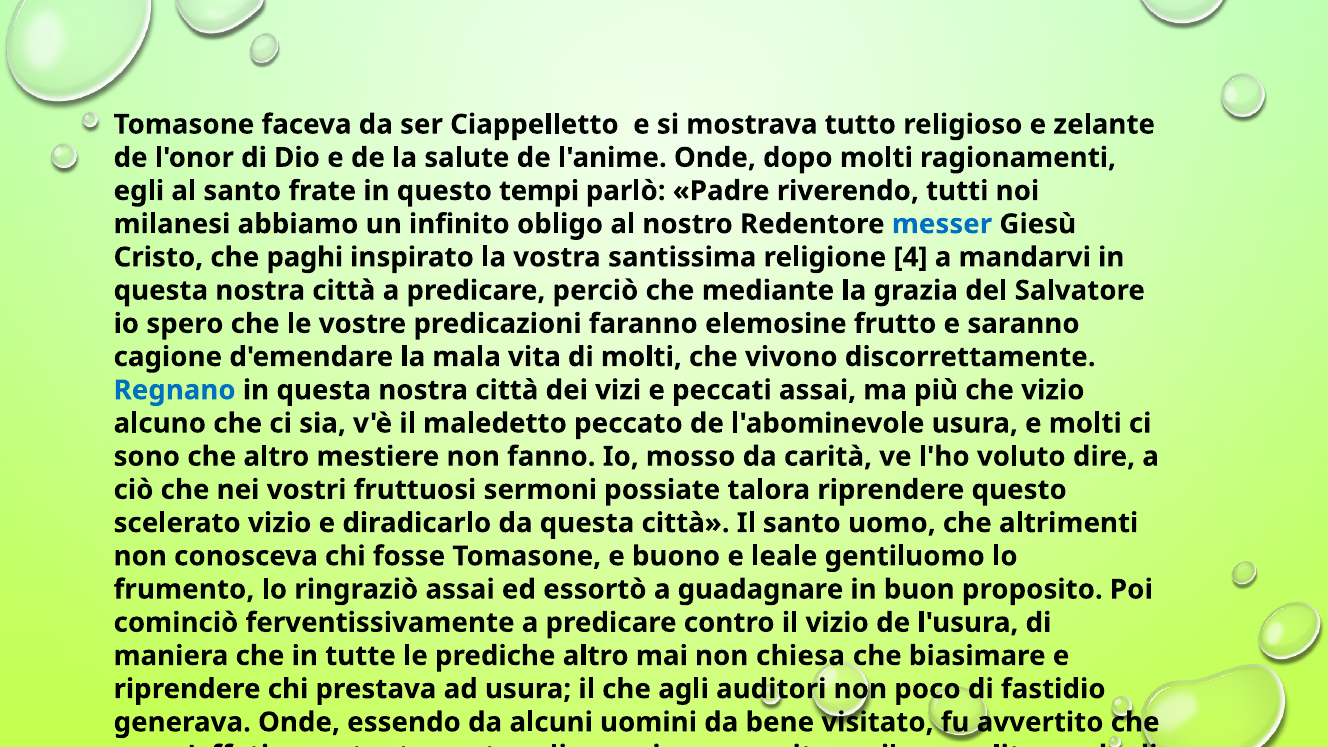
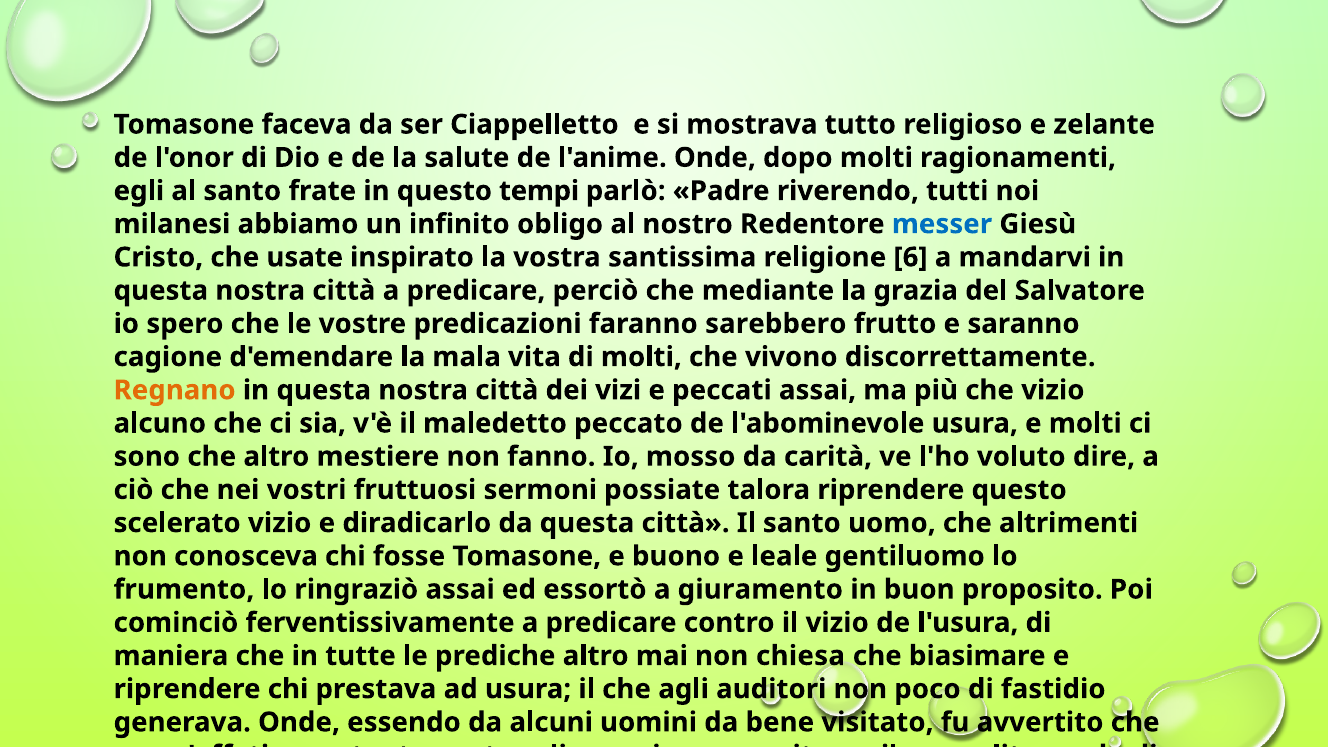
paghi: paghi -> usate (305, 257)
4: 4 -> 6 (911, 257)
elemosine: elemosine -> sarebbero (776, 324)
Regnano colour: blue -> orange (175, 390)
guadagnare: guadagnare -> giuramento (760, 589)
